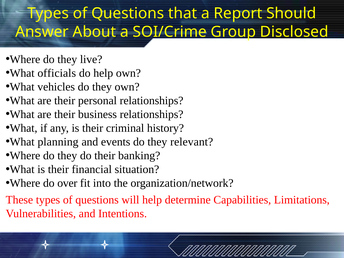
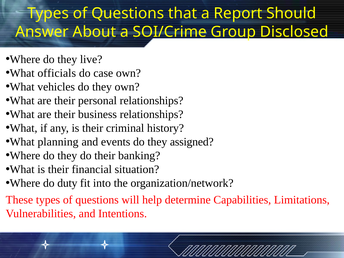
do help: help -> case (103, 73)
relevant: relevant -> assigned (192, 142)
over: over -> duty (67, 183)
